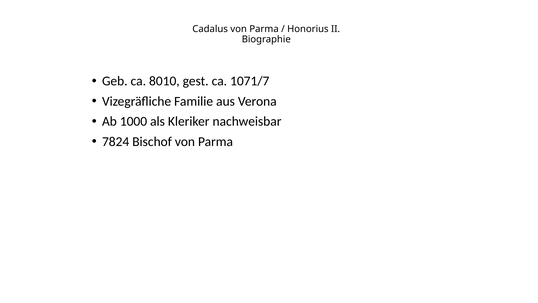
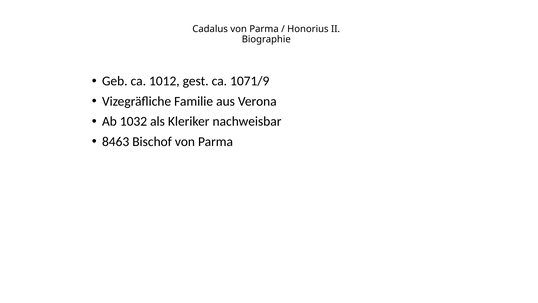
8010: 8010 -> 1012 (164, 81)
1071/7: 1071/7 -> 1071/9 (250, 81)
1000: 1000 -> 1032 (133, 121)
7824: 7824 -> 8463 (116, 141)
